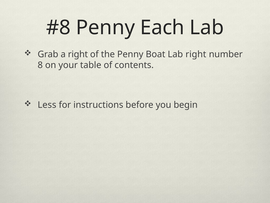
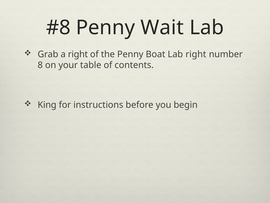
Each: Each -> Wait (162, 28)
Less: Less -> King (47, 105)
